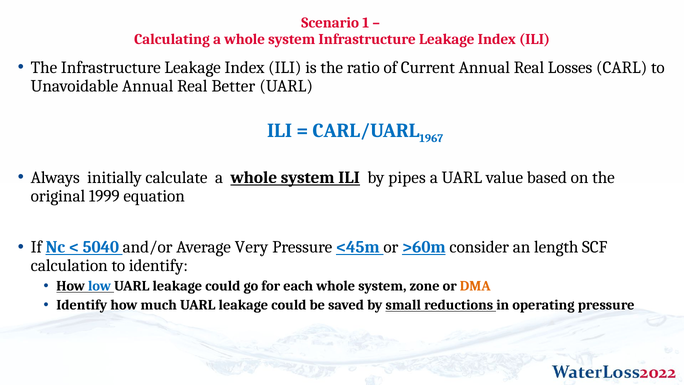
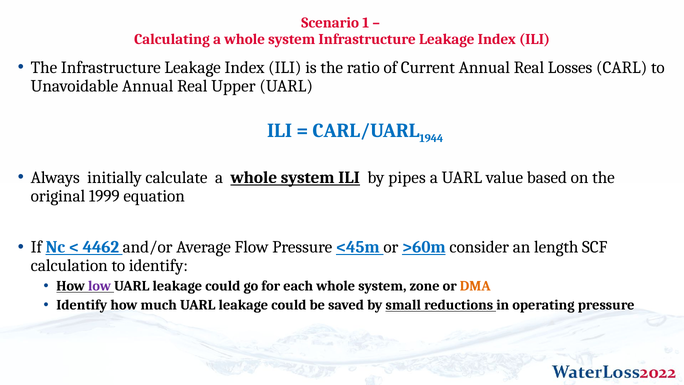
Better: Better -> Upper (233, 86)
1967: 1967 -> 1944 (431, 138)
5040: 5040 -> 4462 (101, 247)
Very: Very -> Flow (252, 247)
low colour: blue -> purple (100, 286)
